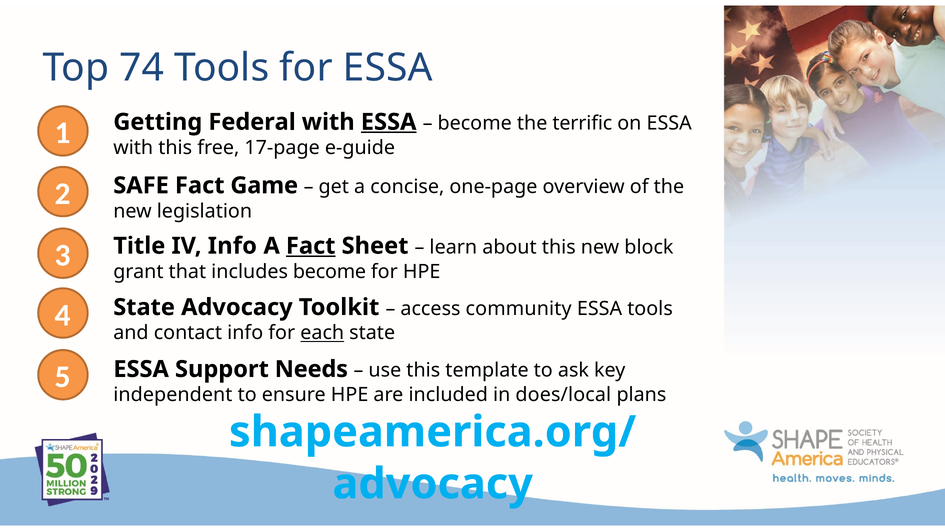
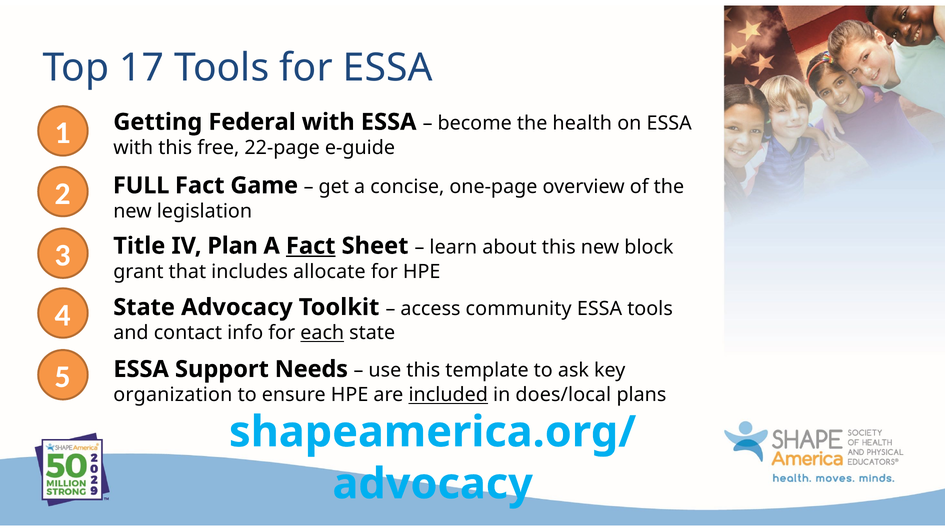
74: 74 -> 17 (142, 68)
ESSA underline: present -> none (389, 122)
terrific: terrific -> health (582, 123)
17-page: 17-page -> 22-page (282, 148)
SAFE: SAFE -> FULL (141, 186)
IV Info: Info -> Plan (233, 246)
includes become: become -> allocate (329, 272)
independent: independent -> organization (173, 395)
included underline: none -> present (448, 395)
